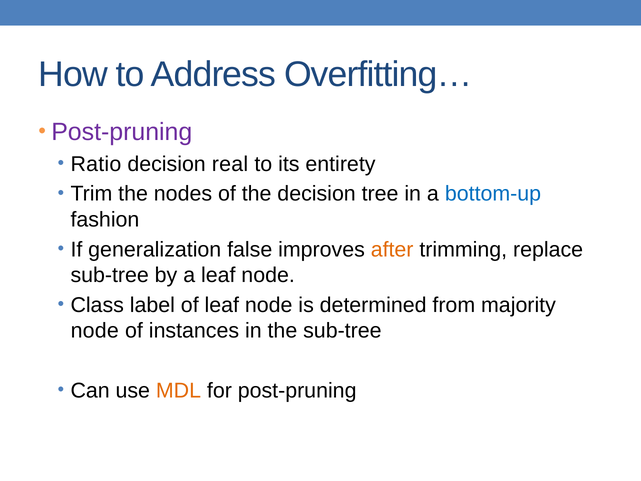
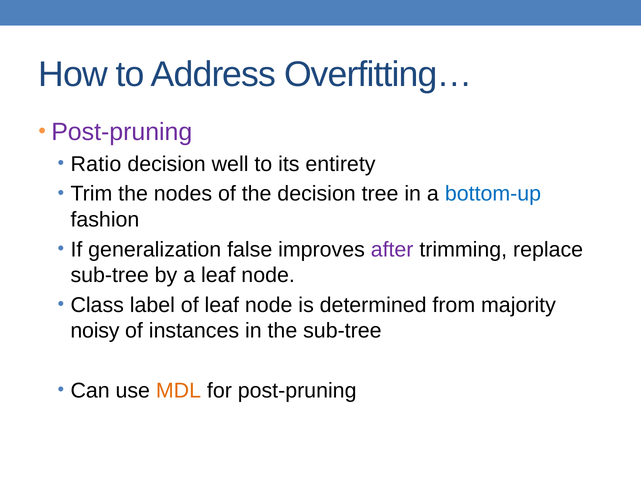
real: real -> well (230, 164)
after colour: orange -> purple (392, 249)
node: node -> noisy (95, 331)
